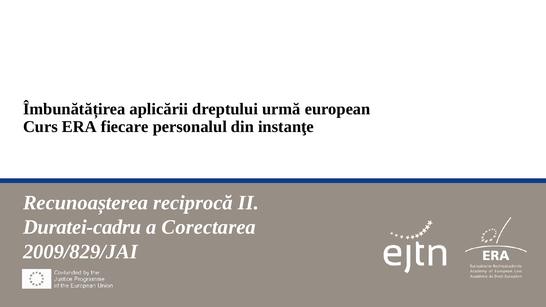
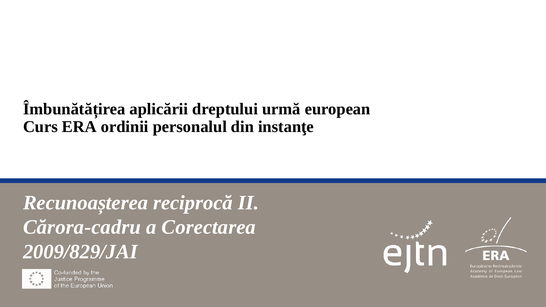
fiecare: fiecare -> ordinii (125, 127)
Duratei-cadru: Duratei-cadru -> Cărora-cadru (82, 227)
